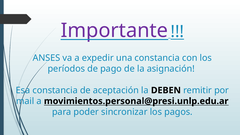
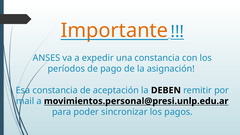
Importante colour: purple -> orange (114, 30)
